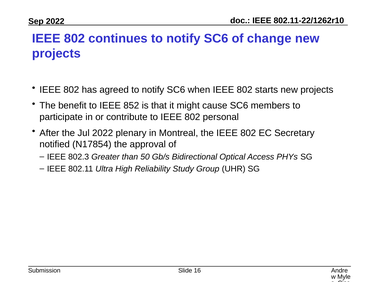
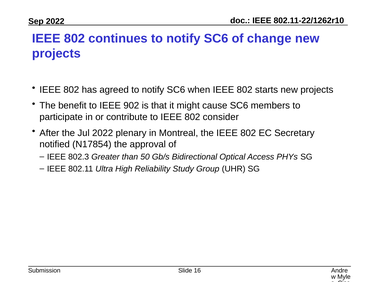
852: 852 -> 902 (131, 106)
personal: personal -> consider (221, 117)
